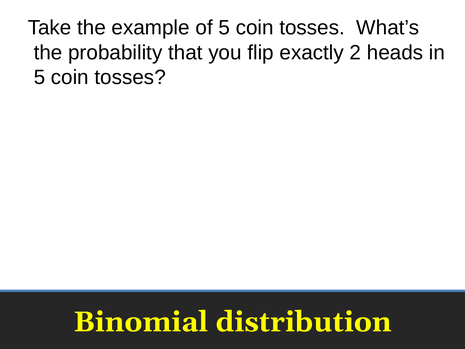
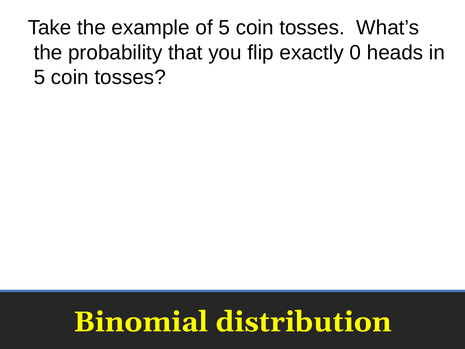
2: 2 -> 0 (355, 53)
